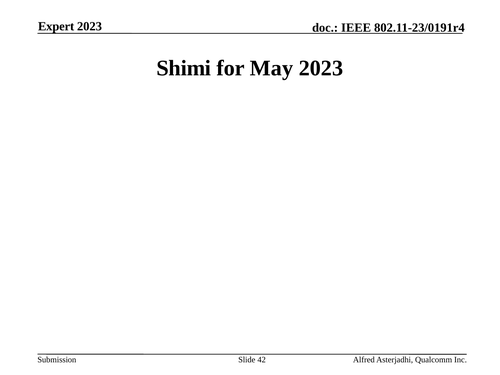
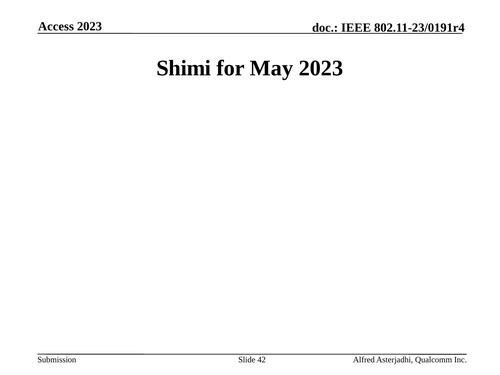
Expert: Expert -> Access (56, 27)
